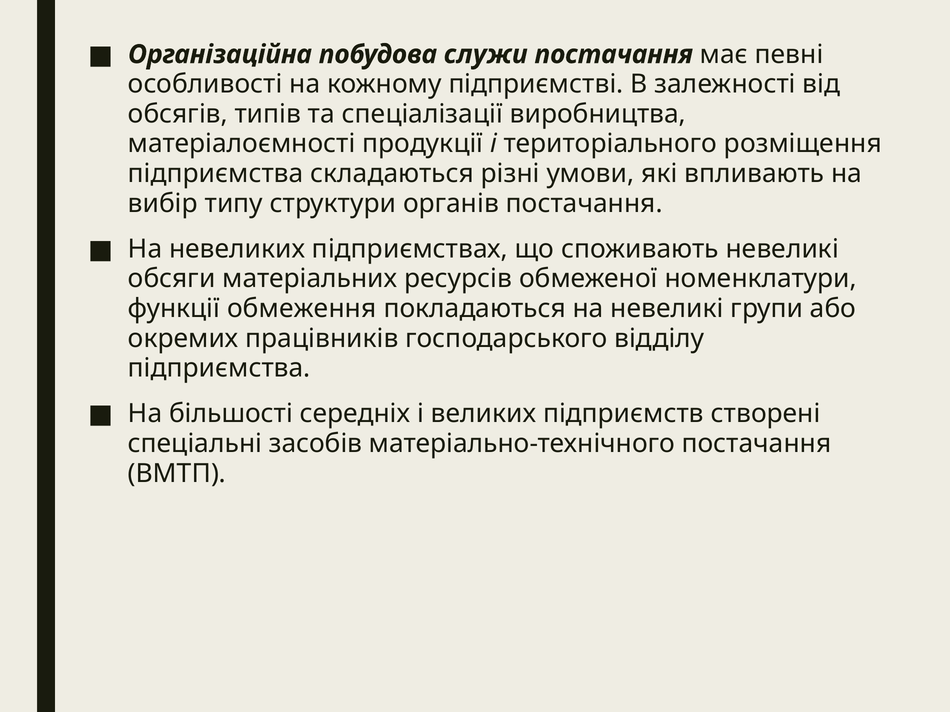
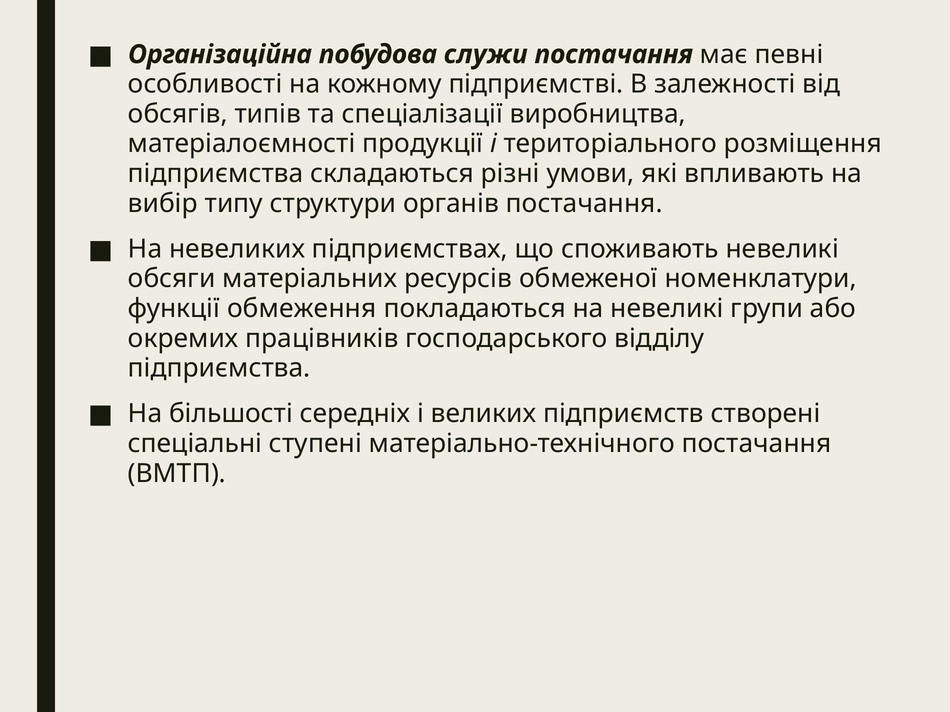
засобів: засобів -> ступені (315, 444)
